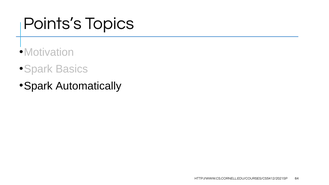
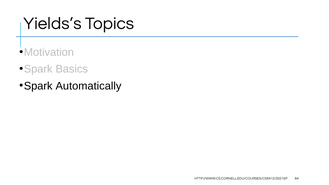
Points’s: Points’s -> Yields’s (52, 23)
